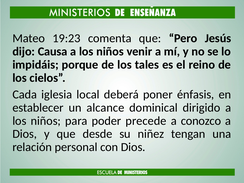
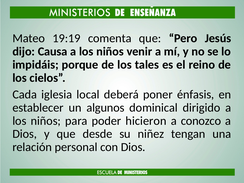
19:23: 19:23 -> 19:19 (67, 38)
alcance: alcance -> algunos (105, 108)
precede: precede -> hicieron (146, 121)
